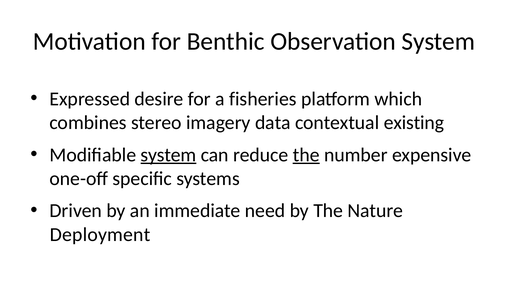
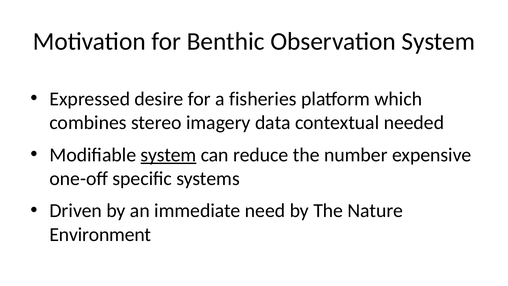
existing: existing -> needed (414, 123)
the underline: present -> none (306, 155)
Deployment: Deployment -> Environment (100, 234)
